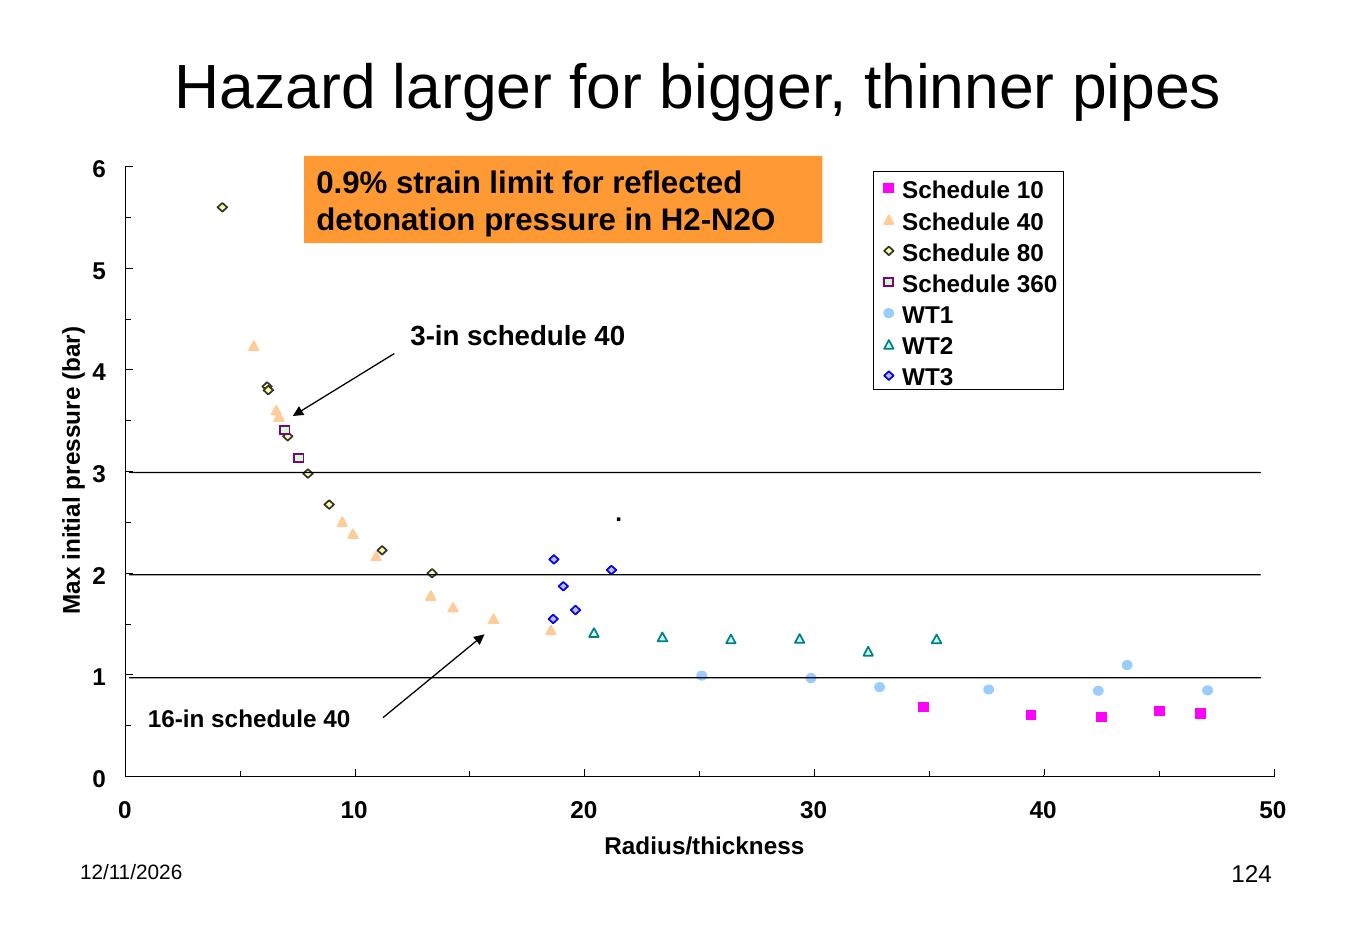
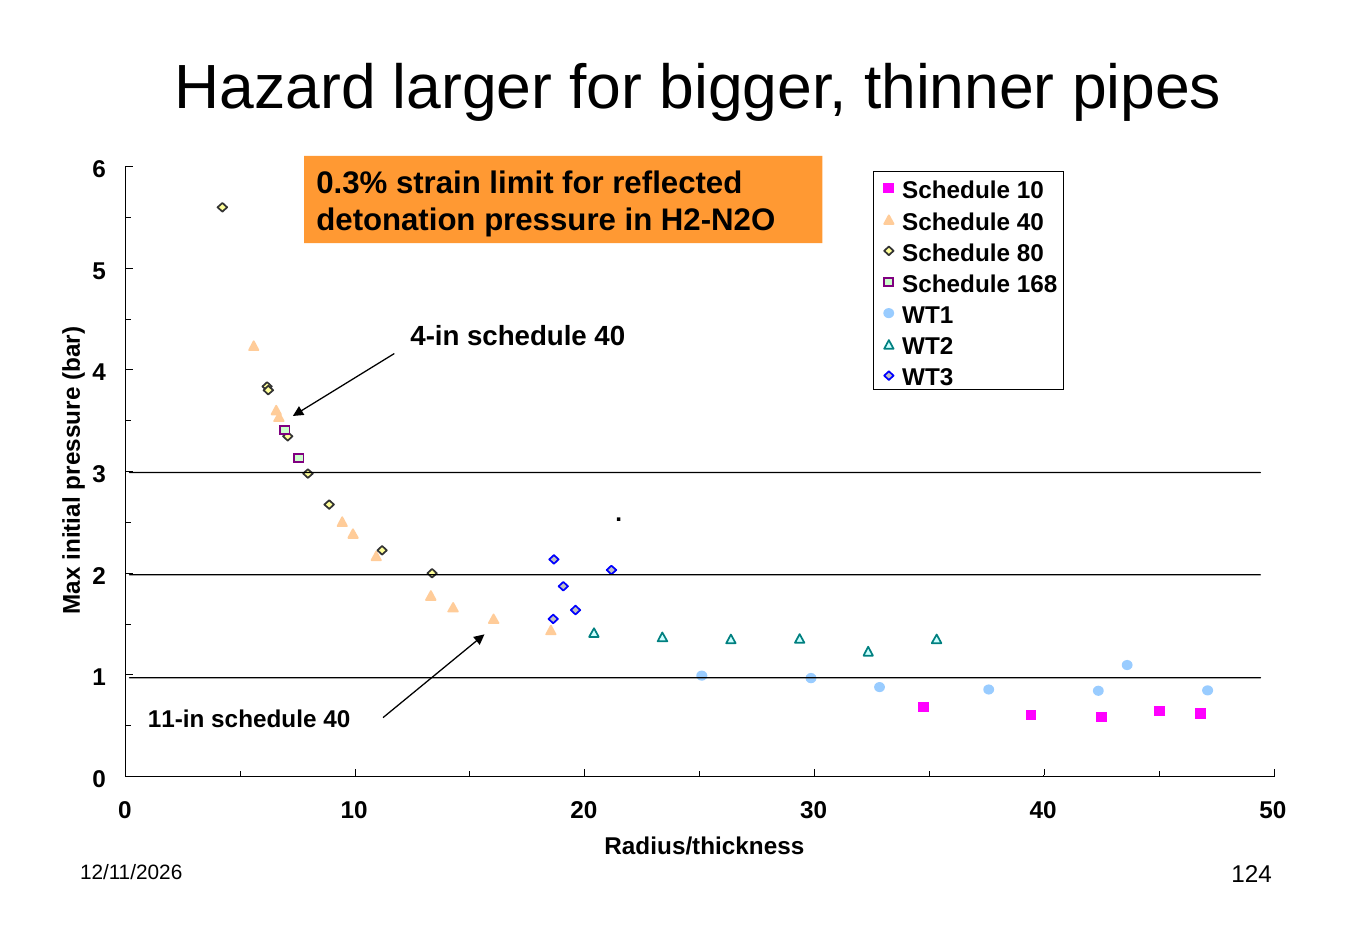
0.9%: 0.9% -> 0.3% (352, 183)
360: 360 -> 168 (1037, 284)
3-in: 3-in -> 4-in (435, 337)
16-in: 16-in -> 11-in (176, 719)
